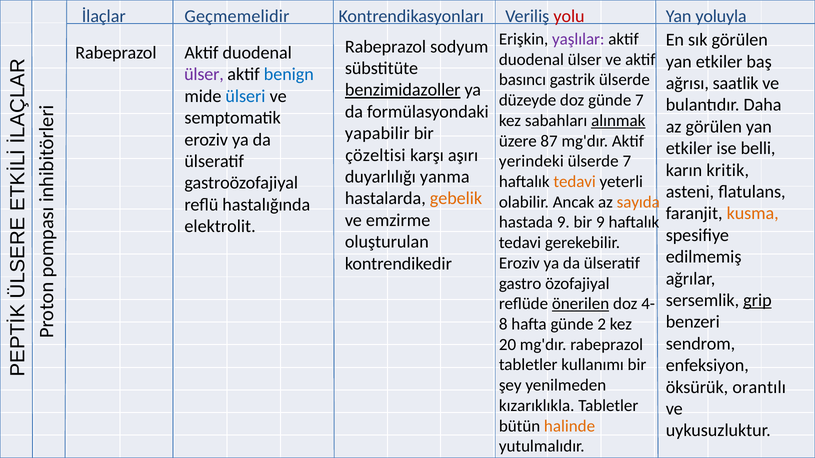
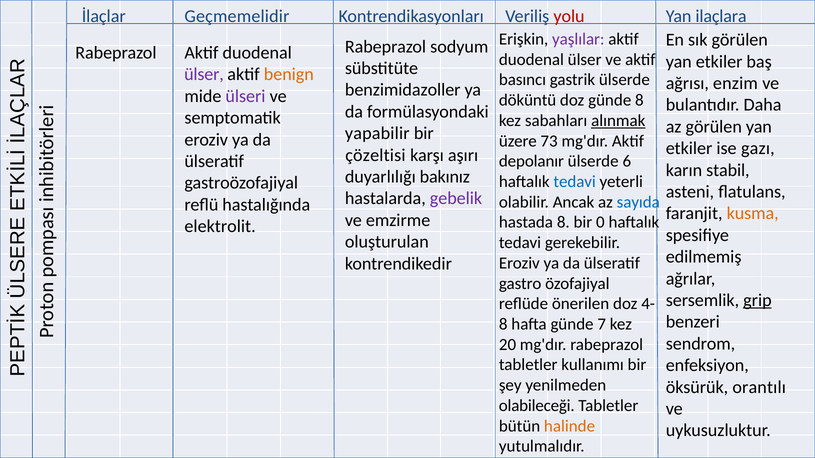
yoluyla: yoluyla -> ilaçlara (721, 16)
benign colour: blue -> orange (289, 75)
saatlik: saatlik -> enzim (735, 83)
benzimidazoller underline: present -> none (403, 90)
ülseri colour: blue -> purple (245, 96)
düzeyde: düzeyde -> döküntü (528, 100)
günde 7: 7 -> 8 (639, 100)
87: 87 -> 73 (549, 141)
belli: belli -> gazı (758, 149)
yerindeki: yerindeki -> depolanır (531, 161)
ülserde 7: 7 -> 6 (627, 161)
kritik: kritik -> stabil (728, 170)
yanma: yanma -> bakınız (445, 177)
tedavi colour: orange -> blue (575, 182)
gebelik colour: orange -> purple (456, 199)
sayıda colour: orange -> blue (638, 202)
hastada 9: 9 -> 8 (563, 223)
bir 9: 9 -> 0 (600, 223)
önerilen underline: present -> none (581, 304)
2: 2 -> 7 (602, 324)
kızarıklıkla: kızarıklıkla -> olabileceği (537, 406)
